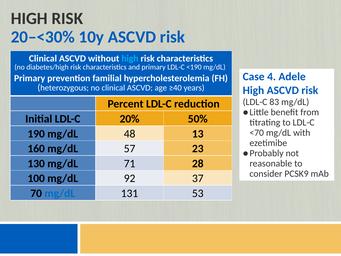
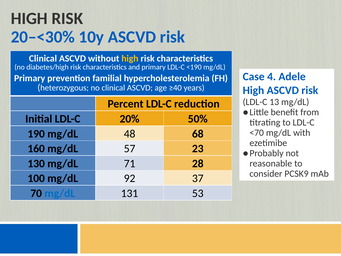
high colour: light blue -> yellow (130, 59)
83: 83 -> 13 (274, 102)
13: 13 -> 68 (198, 134)
